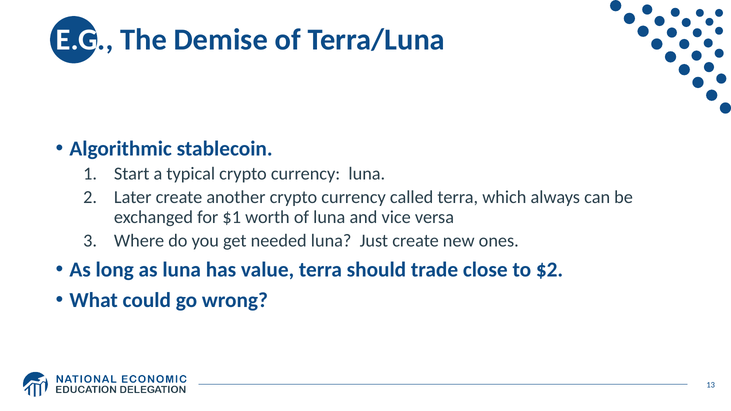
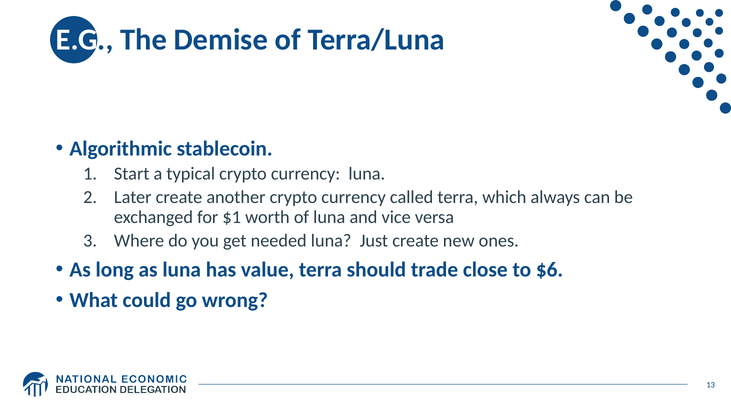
$2: $2 -> $6 (550, 270)
